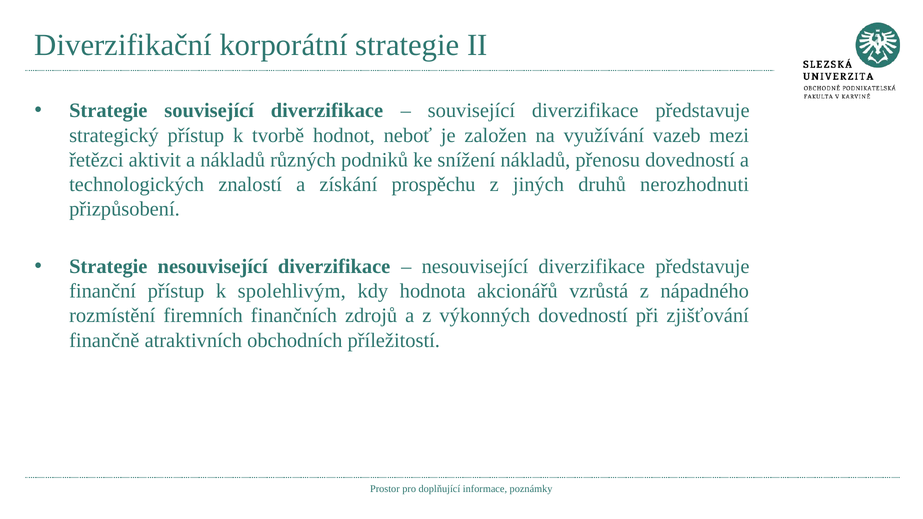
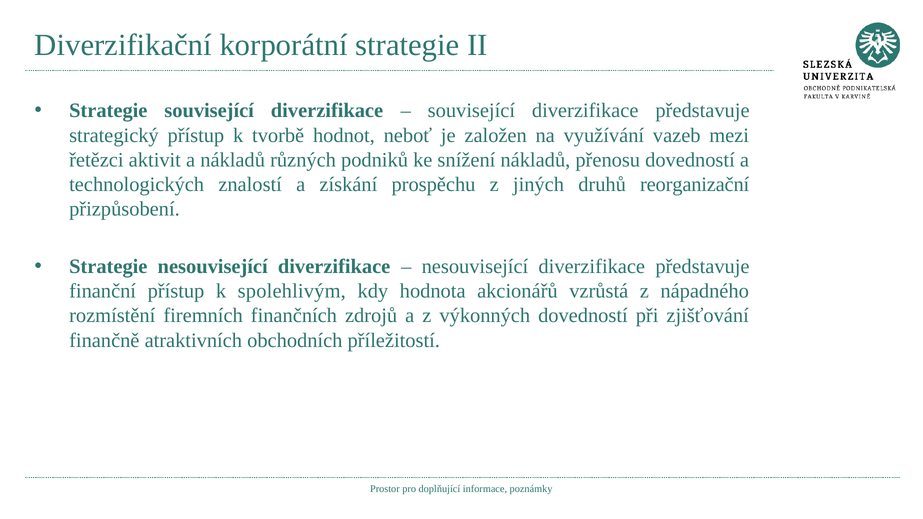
nerozhodnuti: nerozhodnuti -> reorganizační (695, 185)
